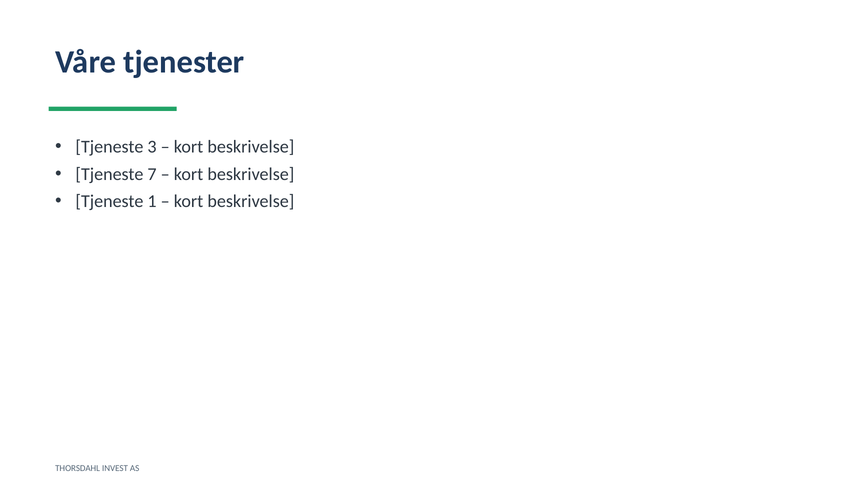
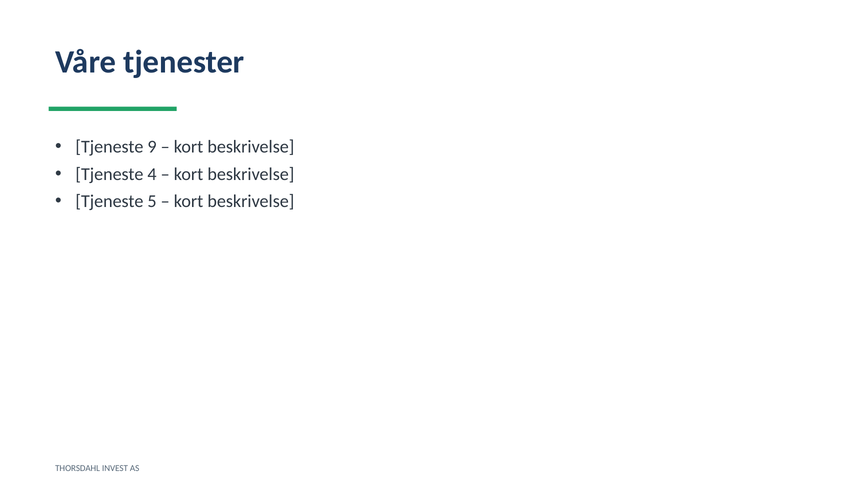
3: 3 -> 9 (152, 147)
7: 7 -> 4 (152, 174)
1: 1 -> 5 (152, 201)
